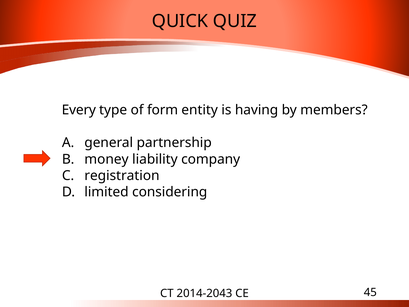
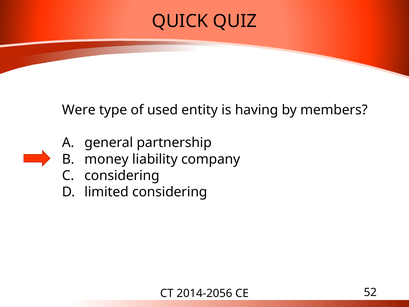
Every: Every -> Were (79, 110)
form: form -> used (163, 110)
registration: registration -> considering (122, 175)
2014-2043: 2014-2043 -> 2014-2056 (204, 293)
45: 45 -> 52 (370, 292)
